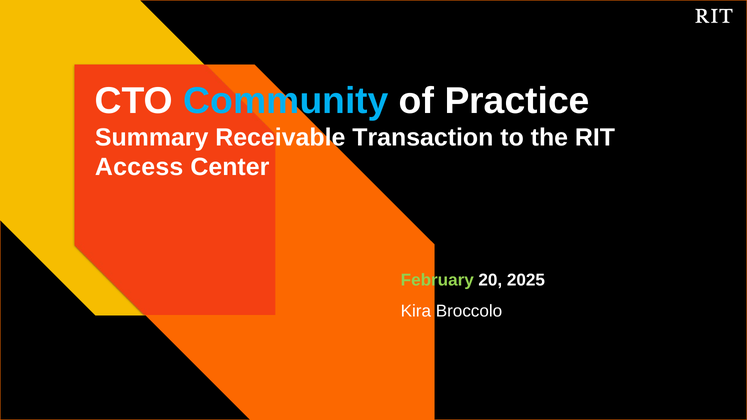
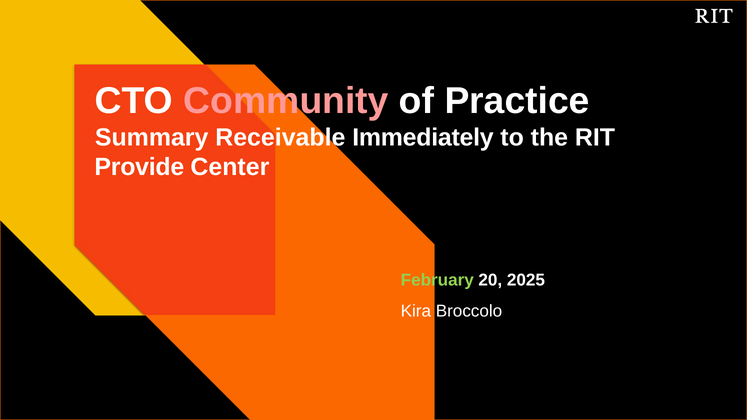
Community colour: light blue -> pink (286, 101)
Transaction: Transaction -> Immediately (423, 137)
Access: Access -> Provide (139, 167)
